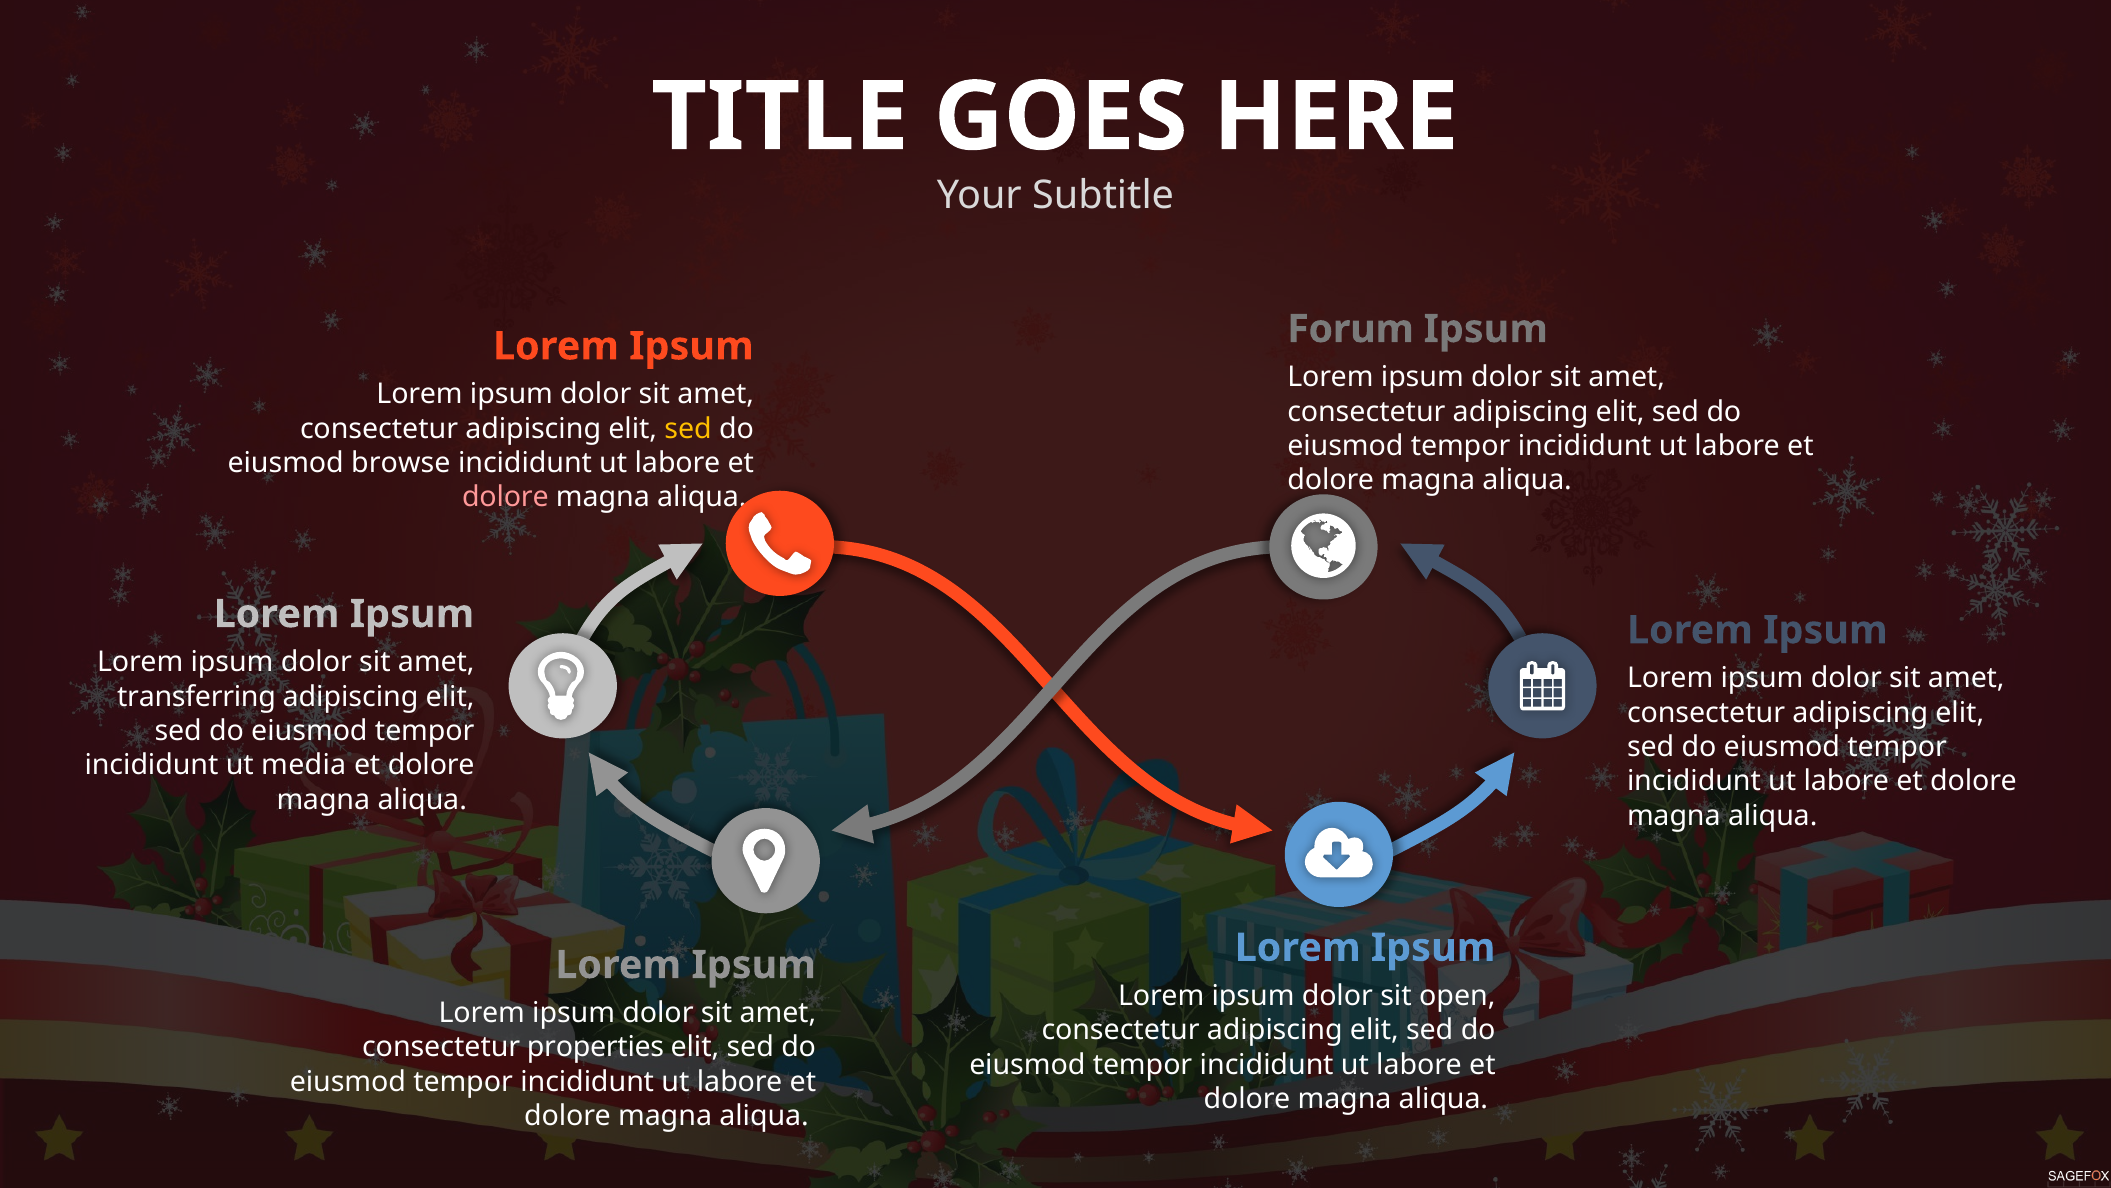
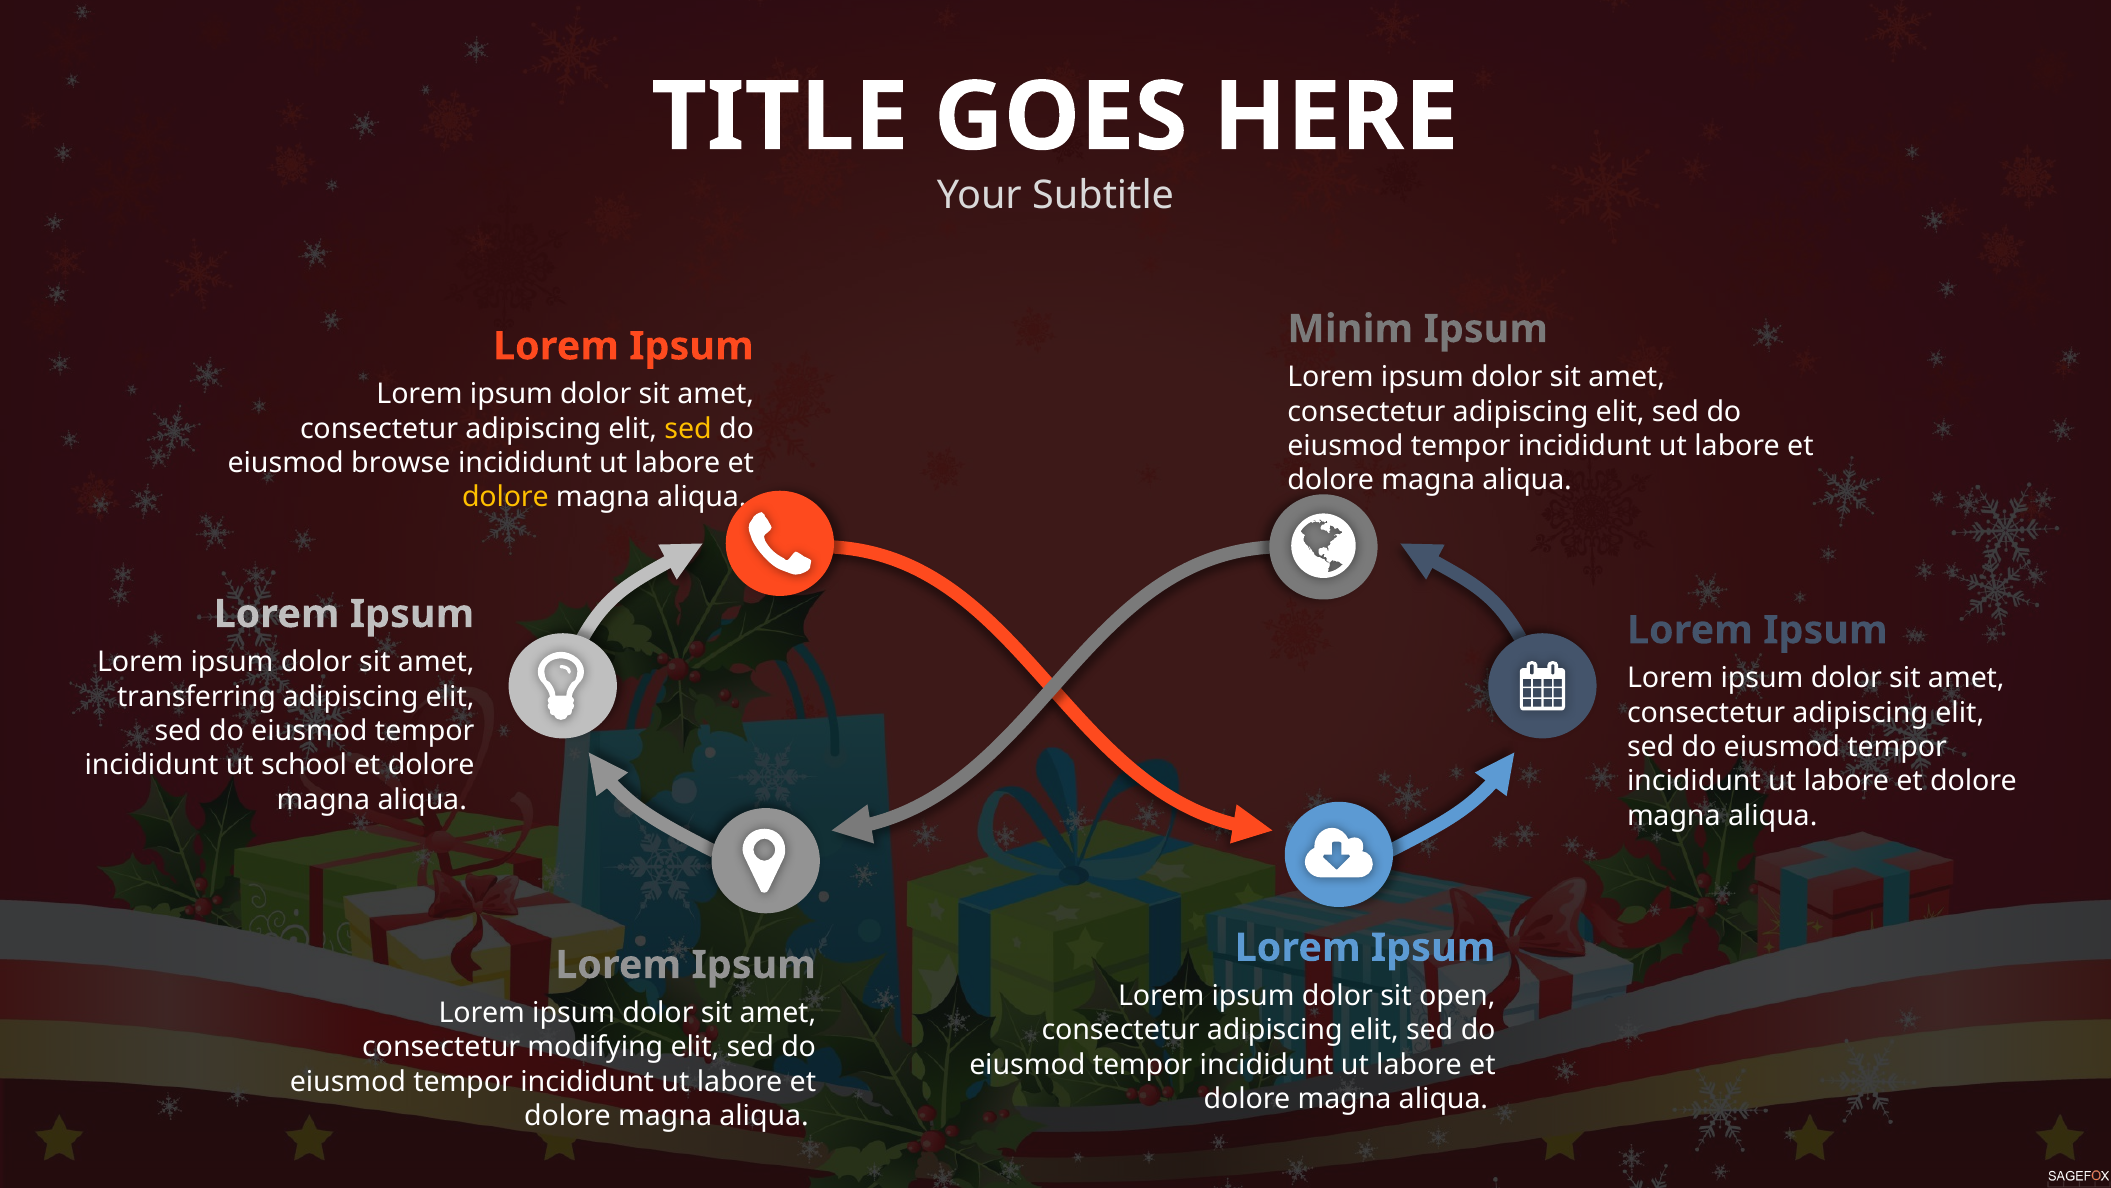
Forum: Forum -> Minim (1350, 329)
dolore colour: pink -> yellow (505, 497)
media: media -> school (304, 765)
properties: properties -> modifying (595, 1047)
